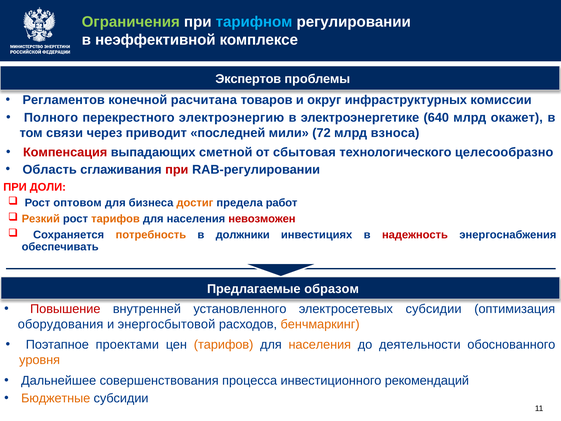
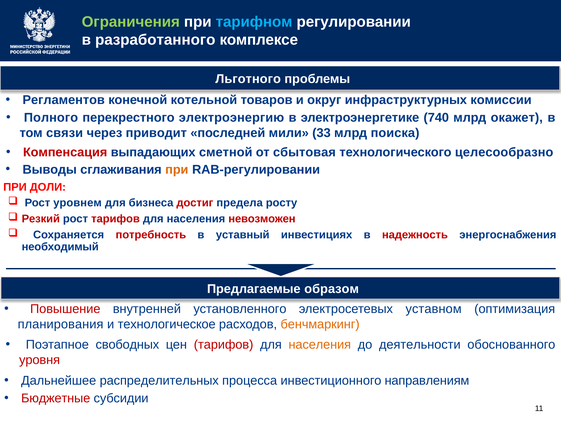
неэффективной: неэффективной -> разработанного (155, 40)
Экспертов: Экспертов -> Льготного (248, 79)
расчитана: расчитана -> котельной (204, 100)
640: 640 -> 740 (436, 118)
72: 72 -> 33 (321, 133)
взноса: взноса -> поиска (395, 133)
Область: Область -> Выводы (50, 169)
при colour: red -> orange (177, 169)
оптовом: оптовом -> уровнем (77, 203)
достиг colour: orange -> red (195, 203)
работ: работ -> росту (282, 203)
Резкий colour: orange -> red (41, 219)
тарифов colour: orange -> red (115, 219)
потребность colour: orange -> red (151, 235)
должники: должники -> уставный (243, 235)
обеспечивать: обеспечивать -> необходимый (60, 247)
электросетевых субсидии: субсидии -> уставном (434, 309)
оборудования: оборудования -> планирования (61, 324)
энергосбытовой: энергосбытовой -> технологическое (167, 324)
проектами: проектами -> свободных (127, 345)
тарифов colour: orange -> red (224, 345)
уровня colour: orange -> red (40, 360)
совершенствования: совершенствования -> распределительных (159, 381)
рекомендаций: рекомендаций -> направлениям (427, 381)
Бюджетные colour: orange -> red (56, 398)
